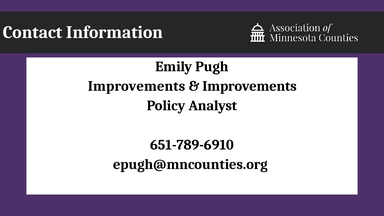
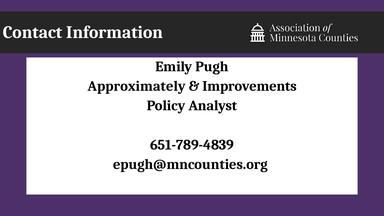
Improvements: Improvements -> Approximately (137, 86)
651-789-6910: 651-789-6910 -> 651-789-4839 (192, 145)
